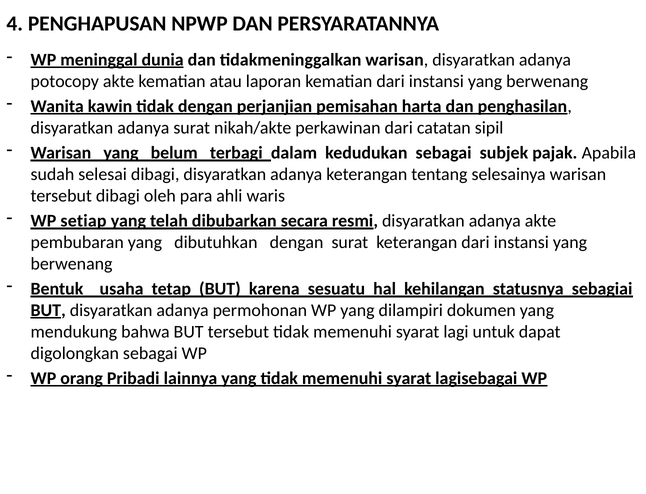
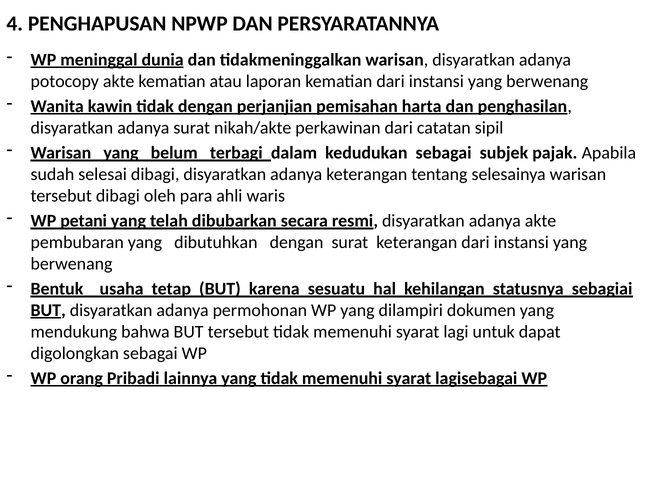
setiap: setiap -> petani (84, 221)
